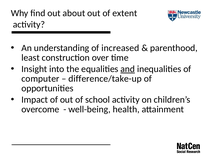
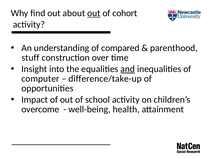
out underline: none -> present (94, 13)
extent: extent -> cohort (125, 13)
increased: increased -> compared (120, 48)
least: least -> stuff (31, 58)
